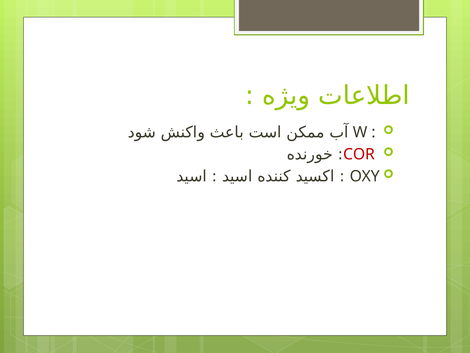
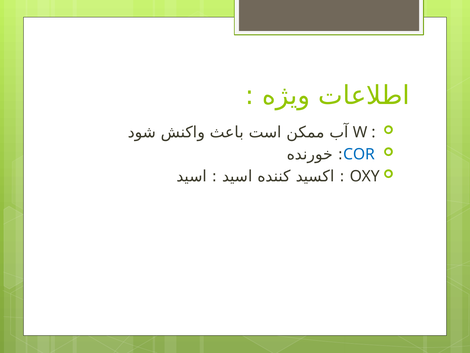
COR colour: red -> blue (359, 154)
